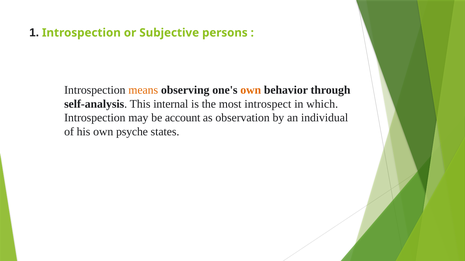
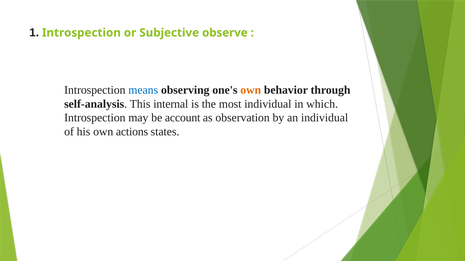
persons: persons -> observe (225, 33)
means colour: orange -> blue (143, 90)
most introspect: introspect -> individual (268, 104)
psyche: psyche -> actions (132, 132)
